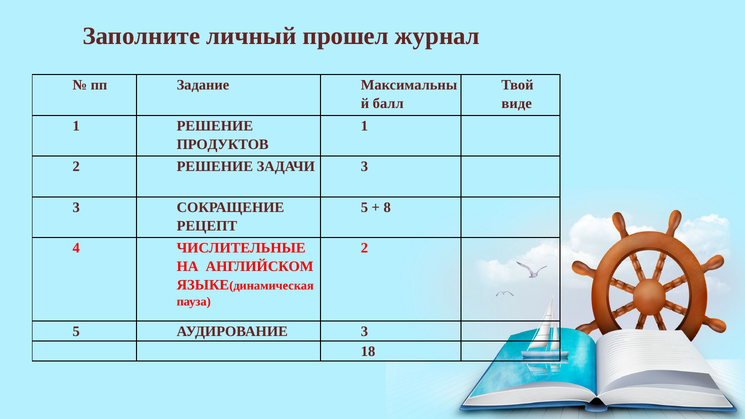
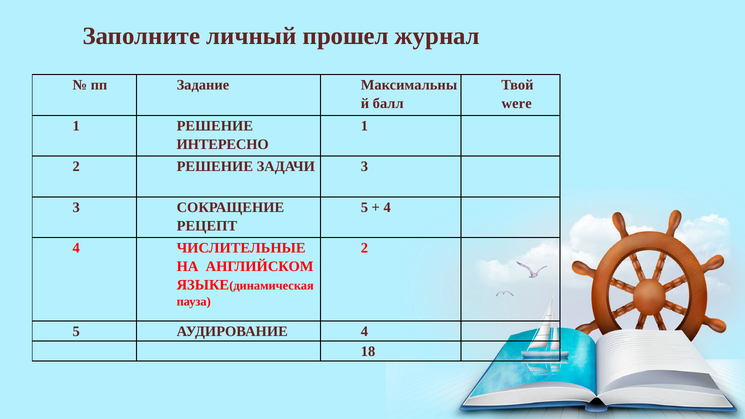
виде: виде -> were (517, 103)
ПРОДУКТОВ: ПРОДУКТОВ -> ИНТЕРЕСНО (223, 144)
8: 8 -> 4 (387, 207)
АУДИРОВАНИЕ 3: 3 -> 4 (364, 331)
